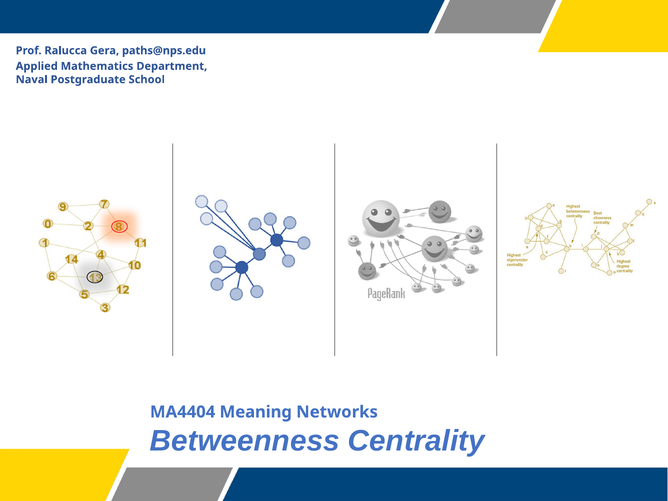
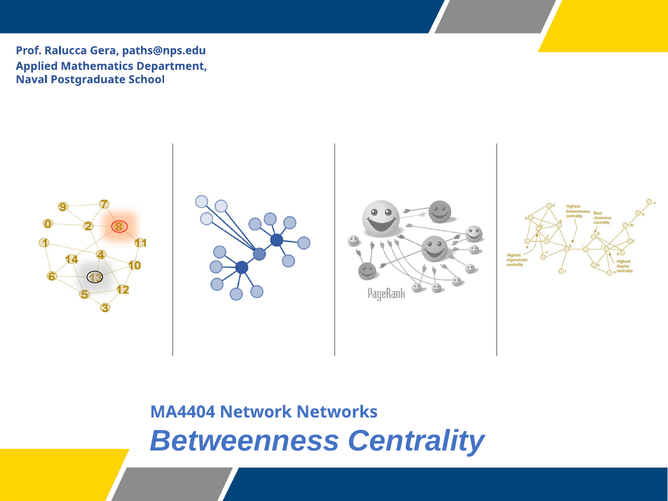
Meaning: Meaning -> Network (256, 412)
